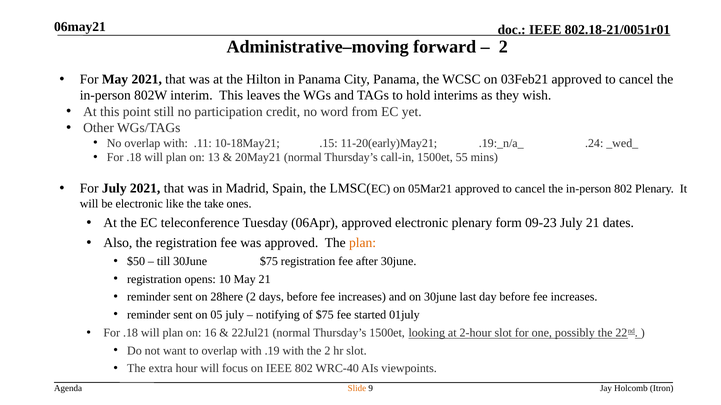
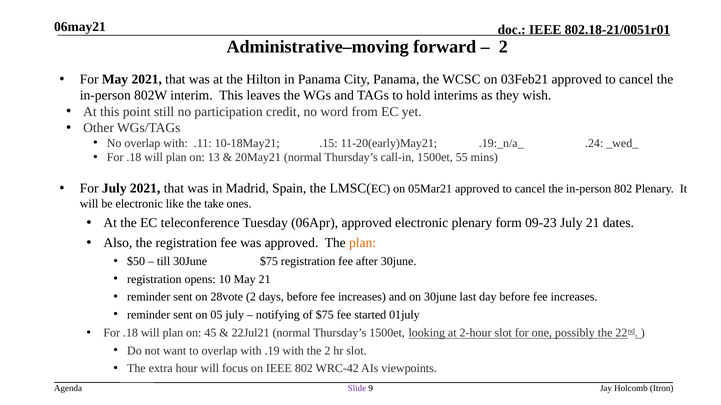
28here: 28here -> 28vote (227, 297)
16: 16 -> 45 (210, 333)
WRC-40: WRC-40 -> WRC-42 (337, 369)
Slide colour: orange -> purple (357, 389)
